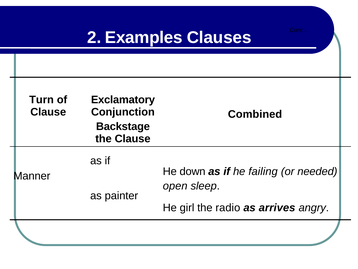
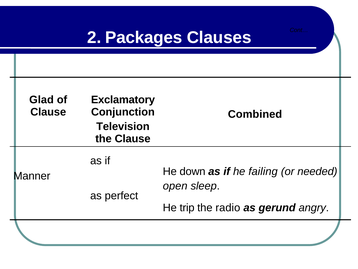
Examples: Examples -> Packages (144, 37)
Turn: Turn -> Glad (42, 100)
Backstage: Backstage -> Television (123, 126)
painter: painter -> perfect (121, 195)
girl: girl -> trip (187, 207)
arrives: arrives -> gerund (277, 207)
